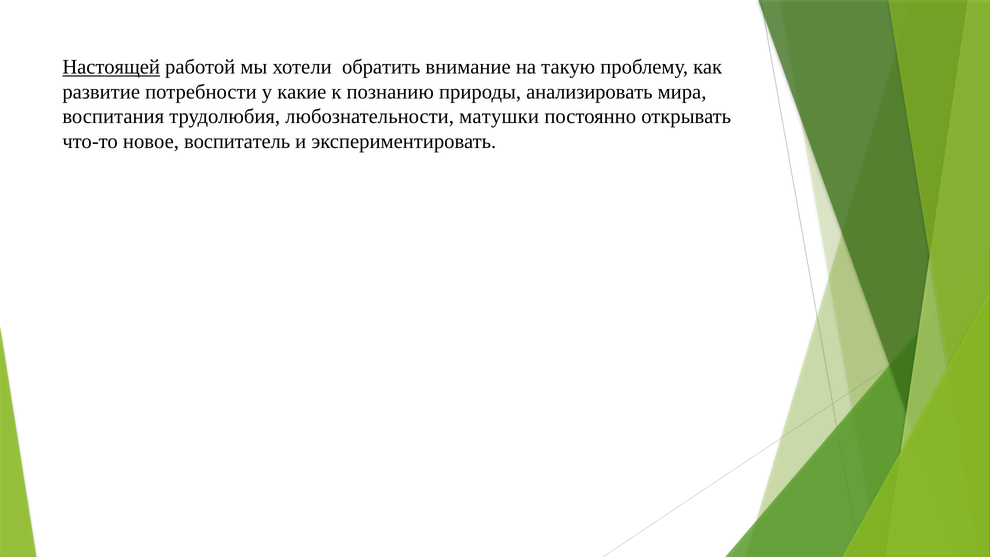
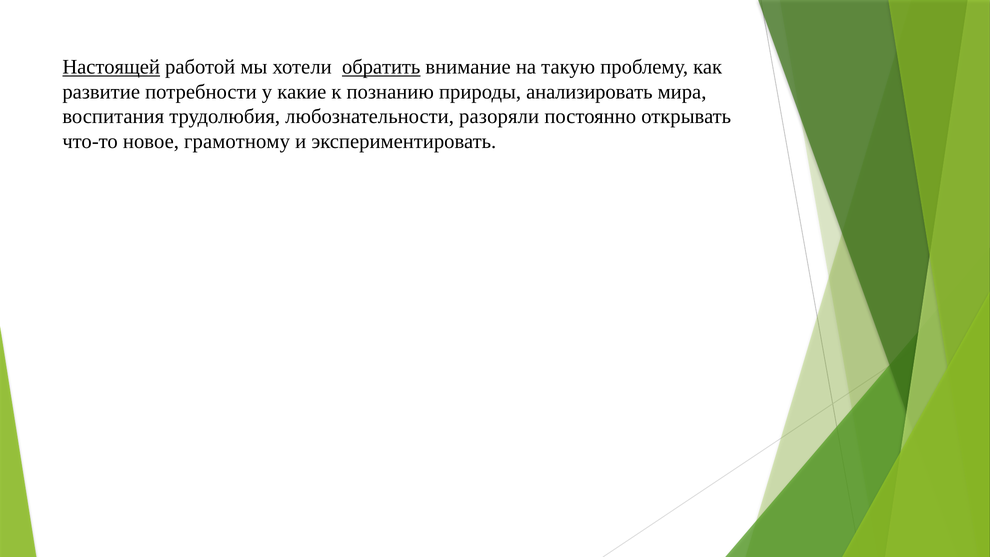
обратить underline: none -> present (381, 67)
матушки: матушки -> разоряли (499, 117)
воспитатель: воспитатель -> грамотному (237, 141)
